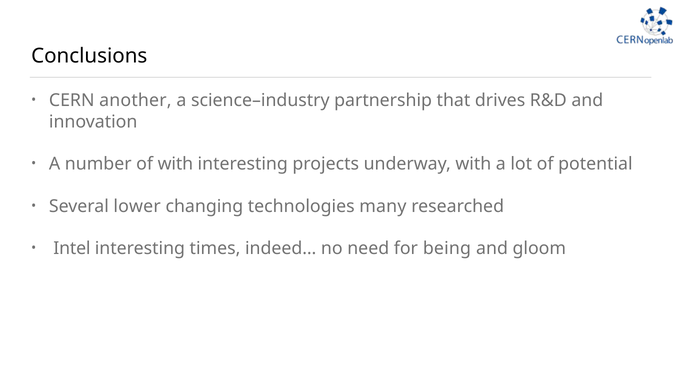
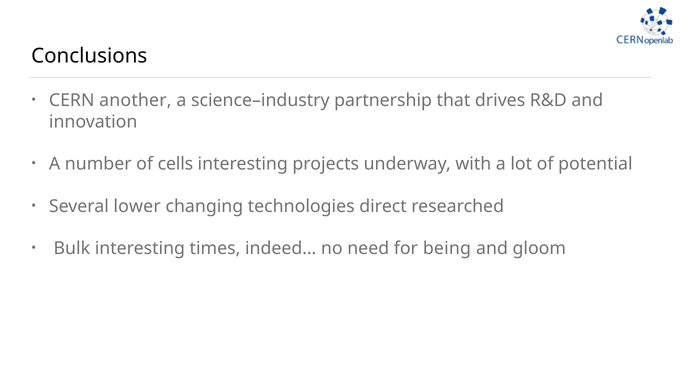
of with: with -> cells (175, 164)
many: many -> direct (383, 206)
Intel: Intel -> Bulk (72, 248)
